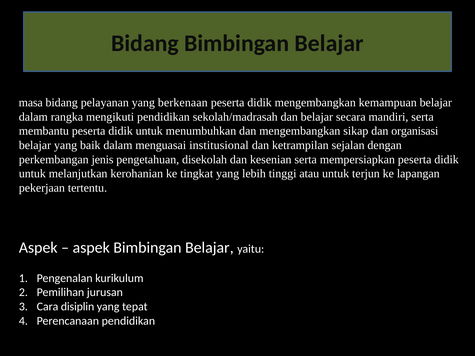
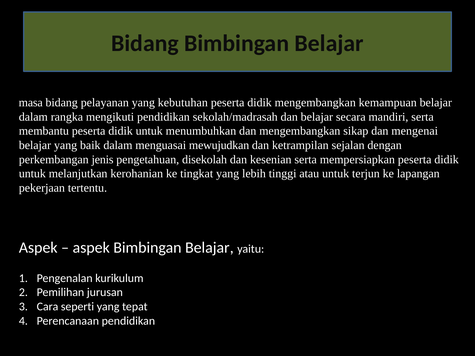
berkenaan: berkenaan -> kebutuhan (183, 103)
organisasi: organisasi -> mengenai (415, 131)
institusional: institusional -> mewujudkan (219, 145)
disiplin: disiplin -> seperti (78, 307)
